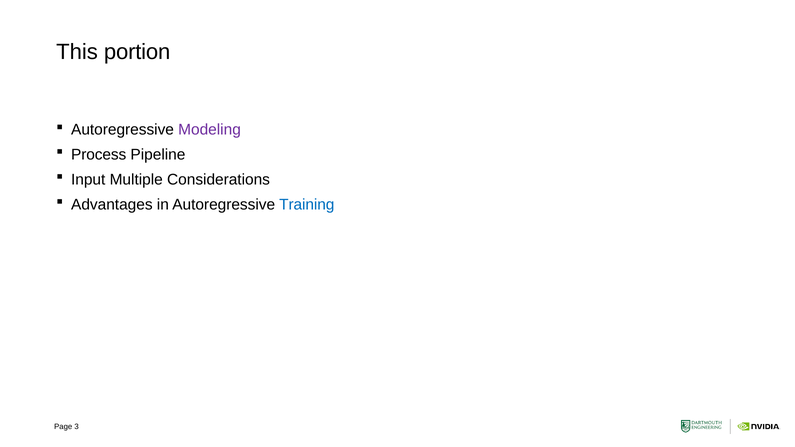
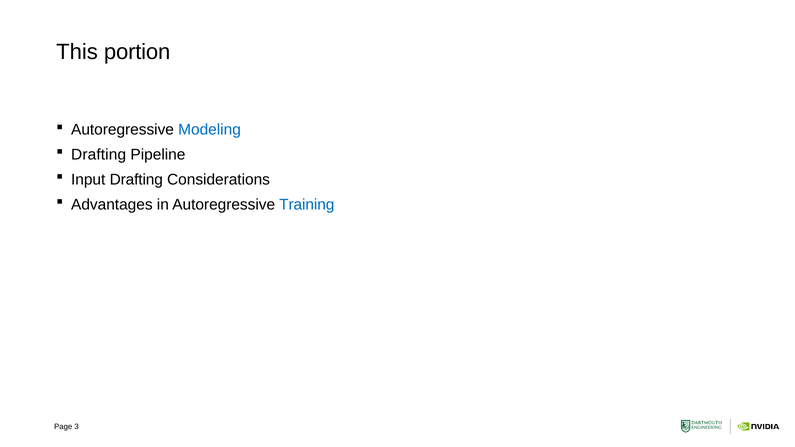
Modeling colour: purple -> blue (210, 130)
Process: Process -> Drafting (99, 155)
Input Multiple: Multiple -> Drafting (136, 180)
